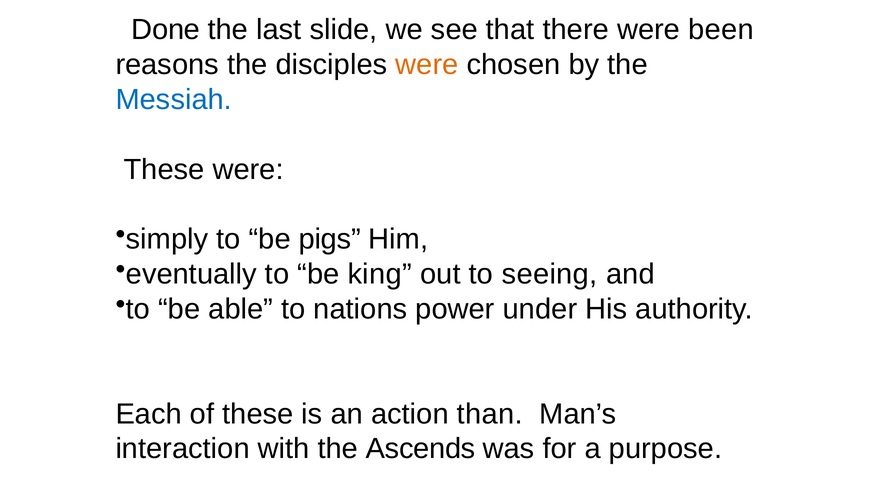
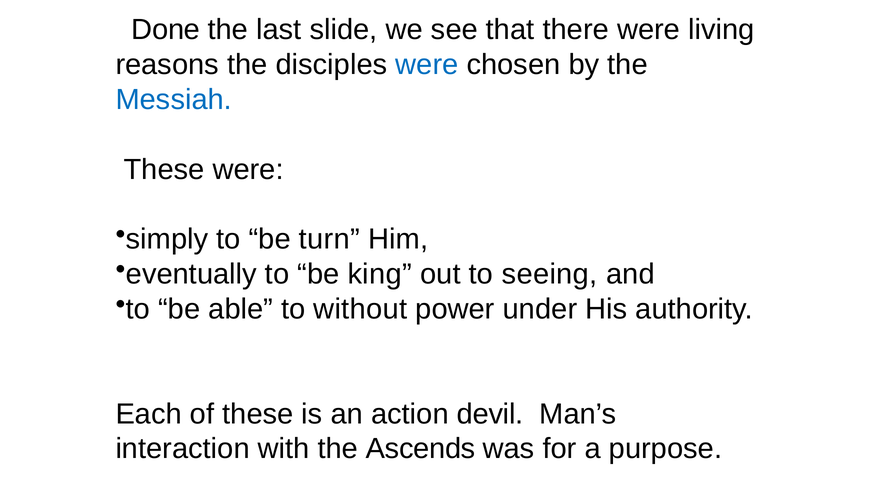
been: been -> living (721, 30)
were colour: orange -> blue (427, 65)
pigs: pigs -> turn (329, 239)
nations: nations -> without (360, 309)
than: than -> devil (490, 414)
